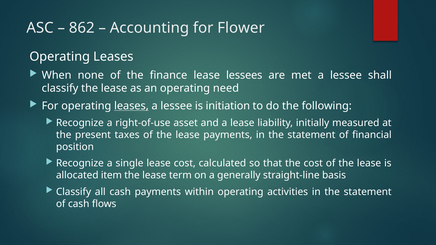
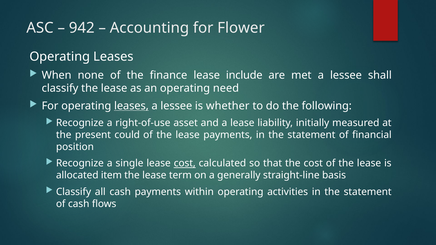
862: 862 -> 942 (82, 28)
lessees: lessees -> include (244, 75)
initiation: initiation -> whether (228, 106)
taxes: taxes -> could (127, 135)
cost underline: none -> present (185, 163)
